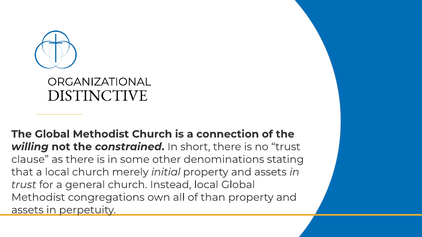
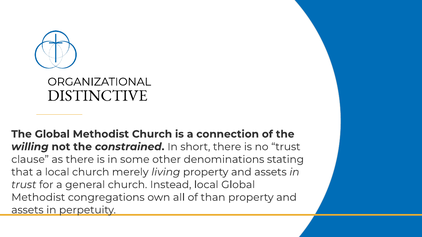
initial: initial -> living (166, 172)
